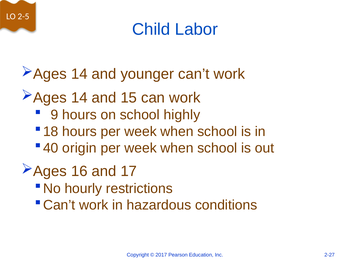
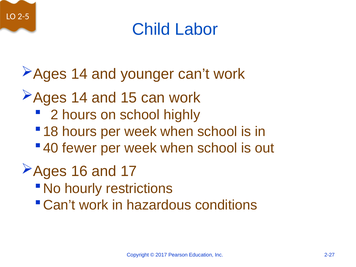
9: 9 -> 2 (55, 115)
origin: origin -> fewer (79, 148)
